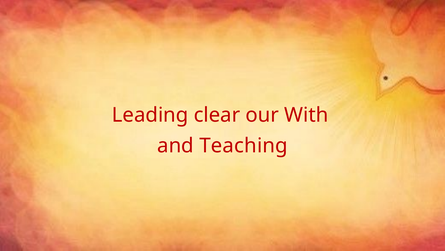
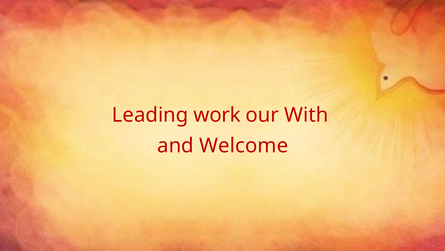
clear: clear -> work (217, 115)
Teaching: Teaching -> Welcome (244, 145)
